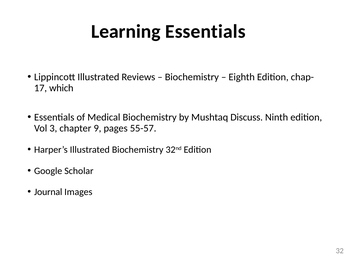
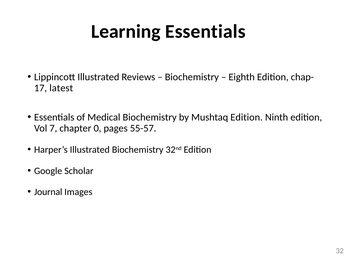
which: which -> latest (61, 88)
Mushtaq Discuss: Discuss -> Edition (247, 117)
3: 3 -> 7 (53, 128)
9: 9 -> 0 (97, 128)
